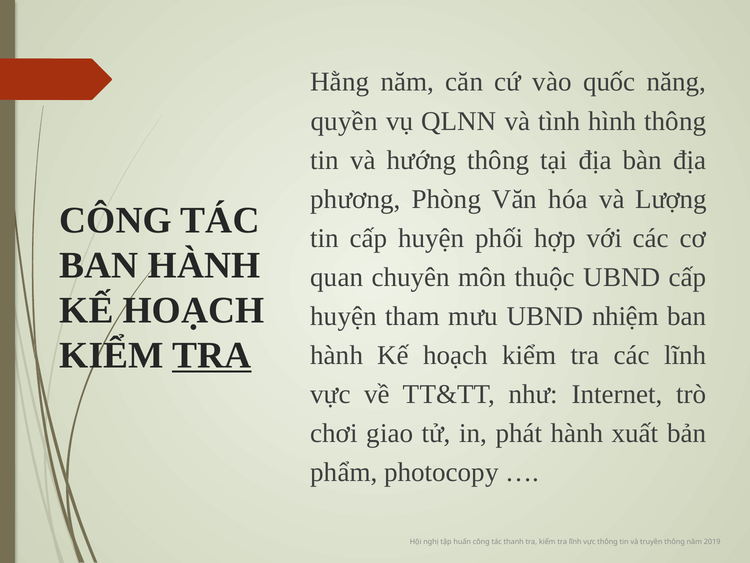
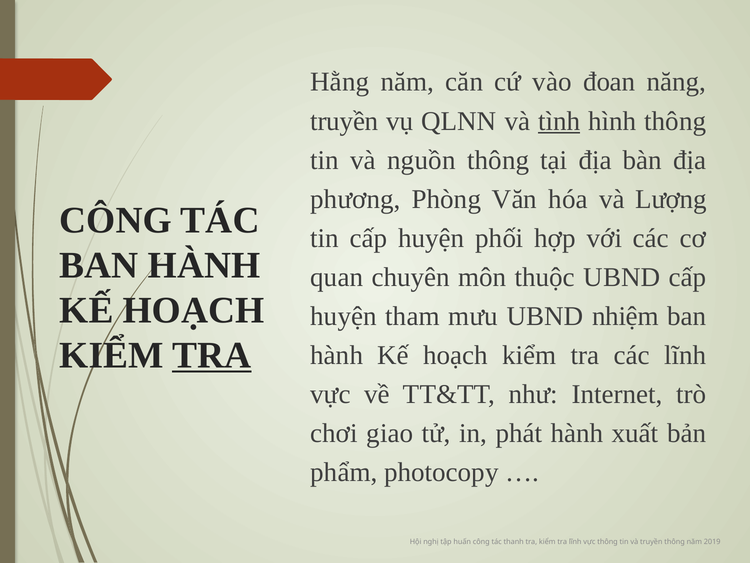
quốc: quốc -> đoan (609, 82)
quyền: quyền -> truyền (344, 121)
tình underline: none -> present (559, 121)
hướng: hướng -> nguồn (421, 160)
